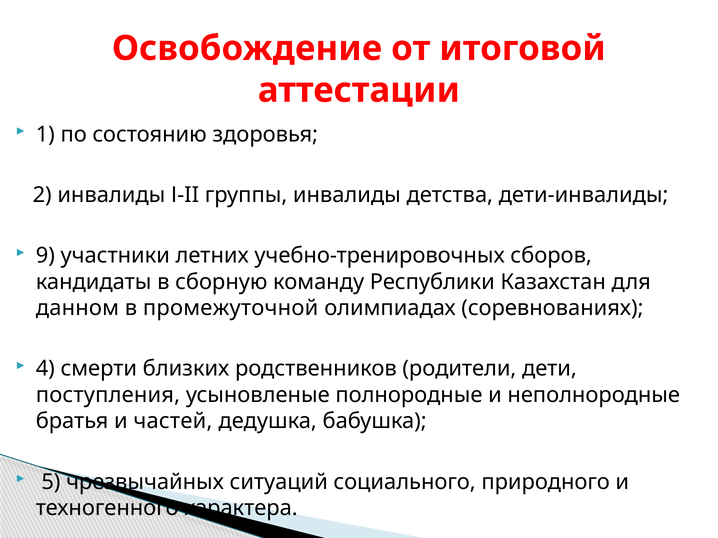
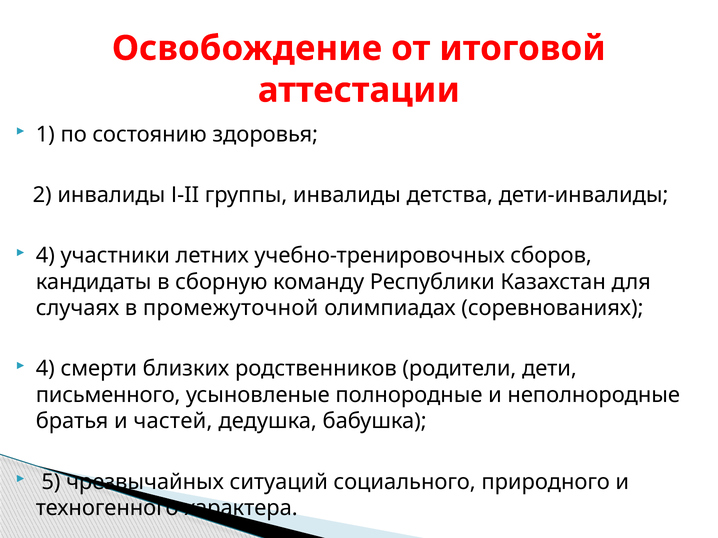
9: 9 -> 4 (45, 256)
данном: данном -> случаях (77, 308)
поступления: поступления -> письменного (108, 395)
